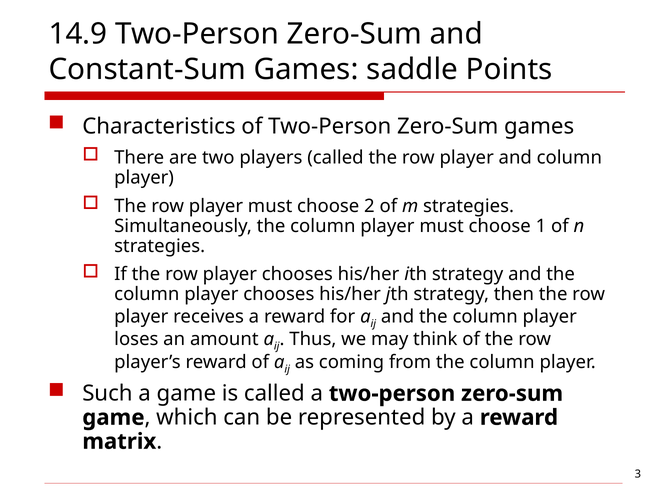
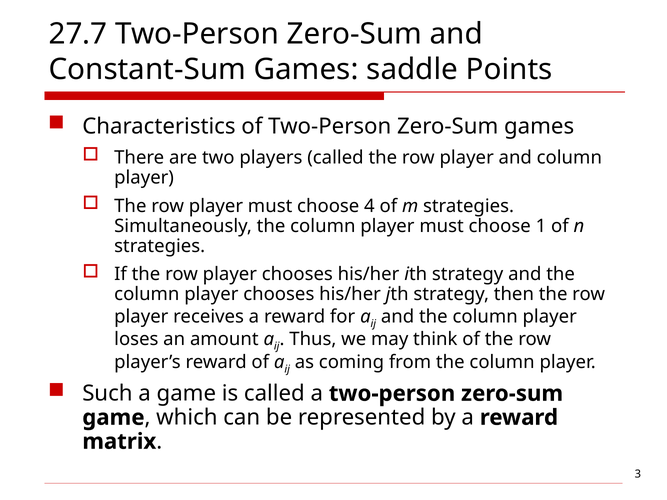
14.9: 14.9 -> 27.7 (78, 34)
2: 2 -> 4 (369, 206)
